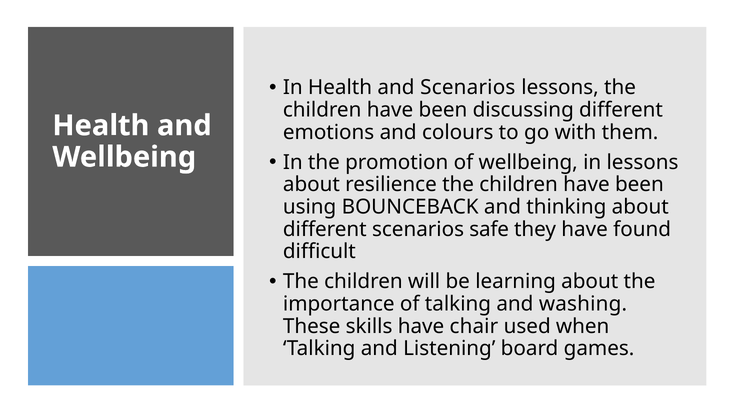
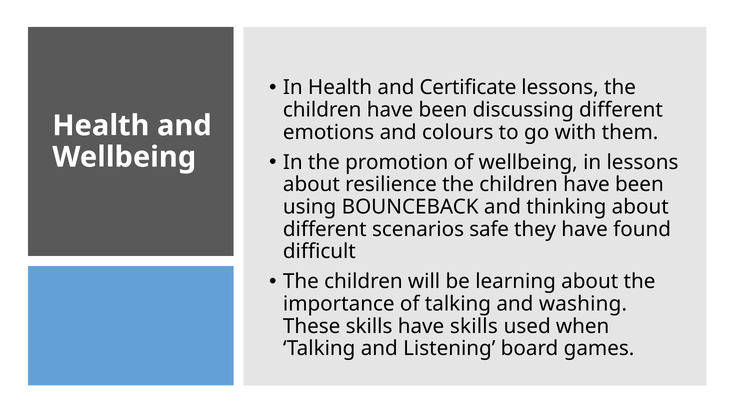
and Scenarios: Scenarios -> Certificate (468, 88)
have chair: chair -> skills (474, 326)
